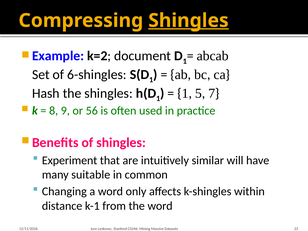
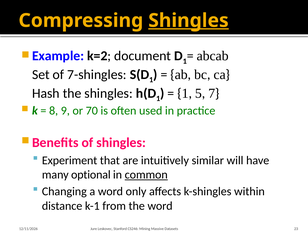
6-shingles: 6-shingles -> 7-shingles (97, 75)
56: 56 -> 70 (92, 111)
suitable: suitable -> optional (91, 175)
common underline: none -> present (146, 175)
